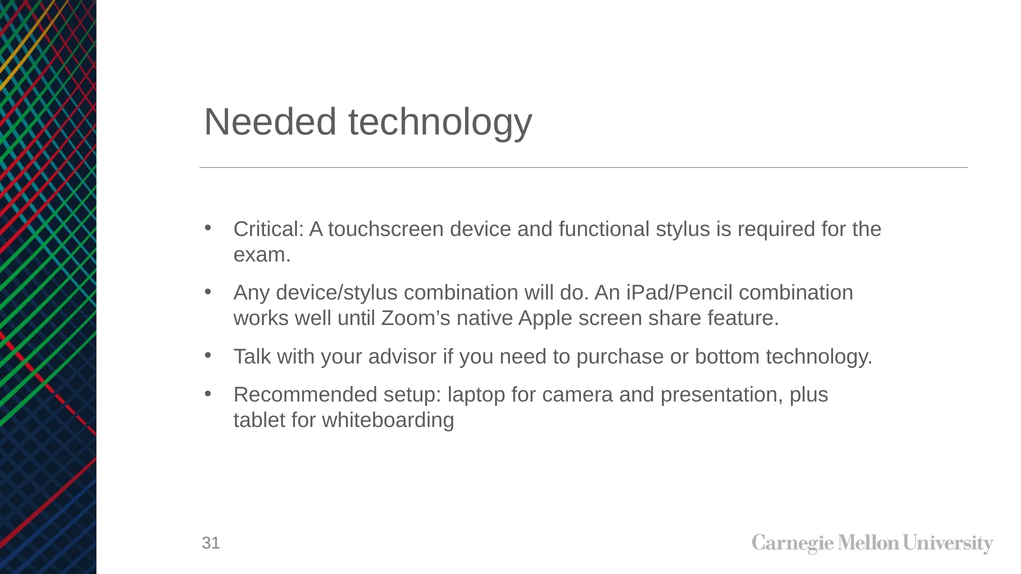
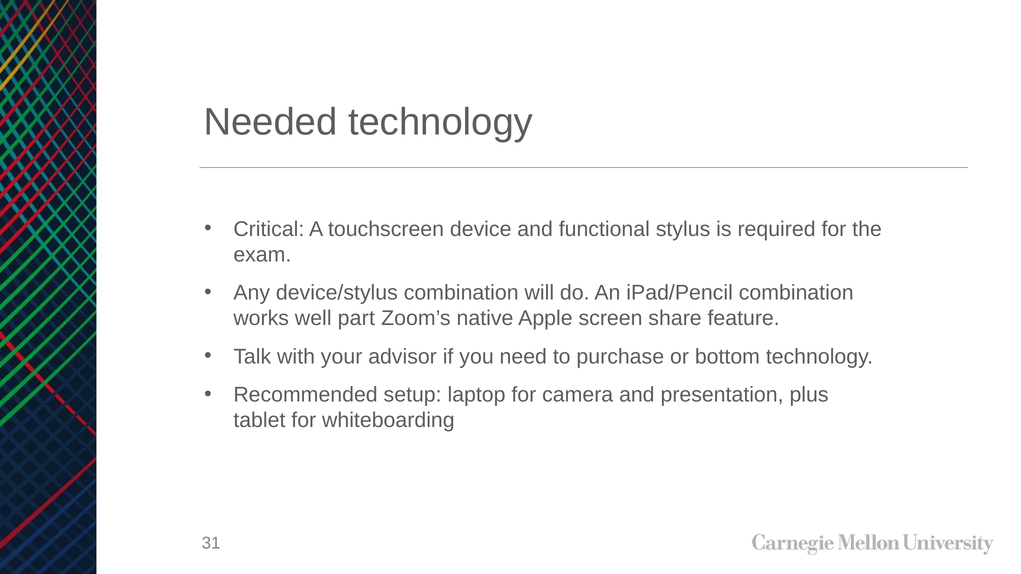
until: until -> part (356, 319)
